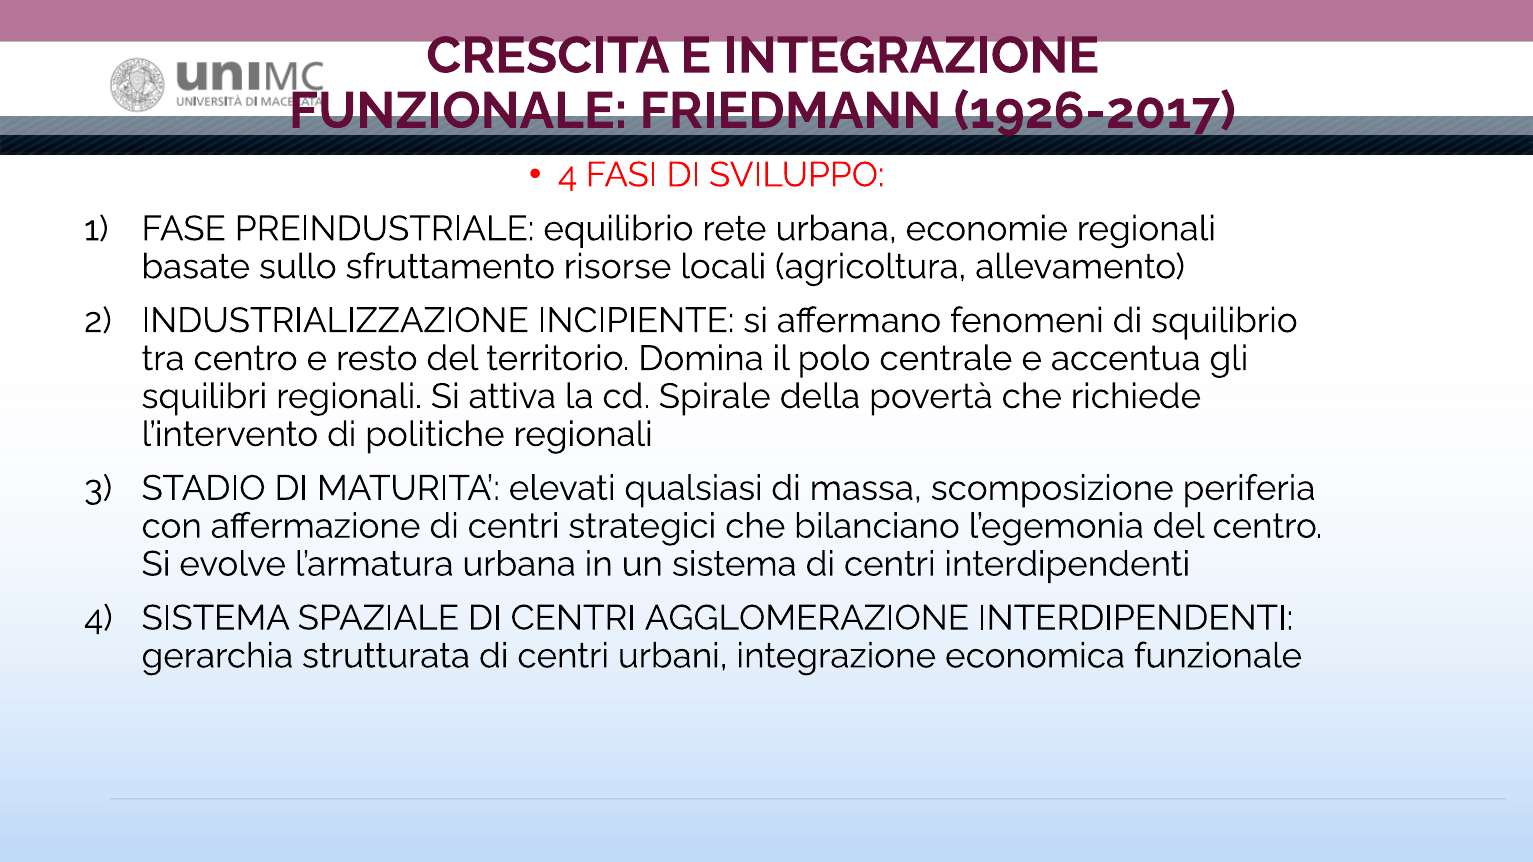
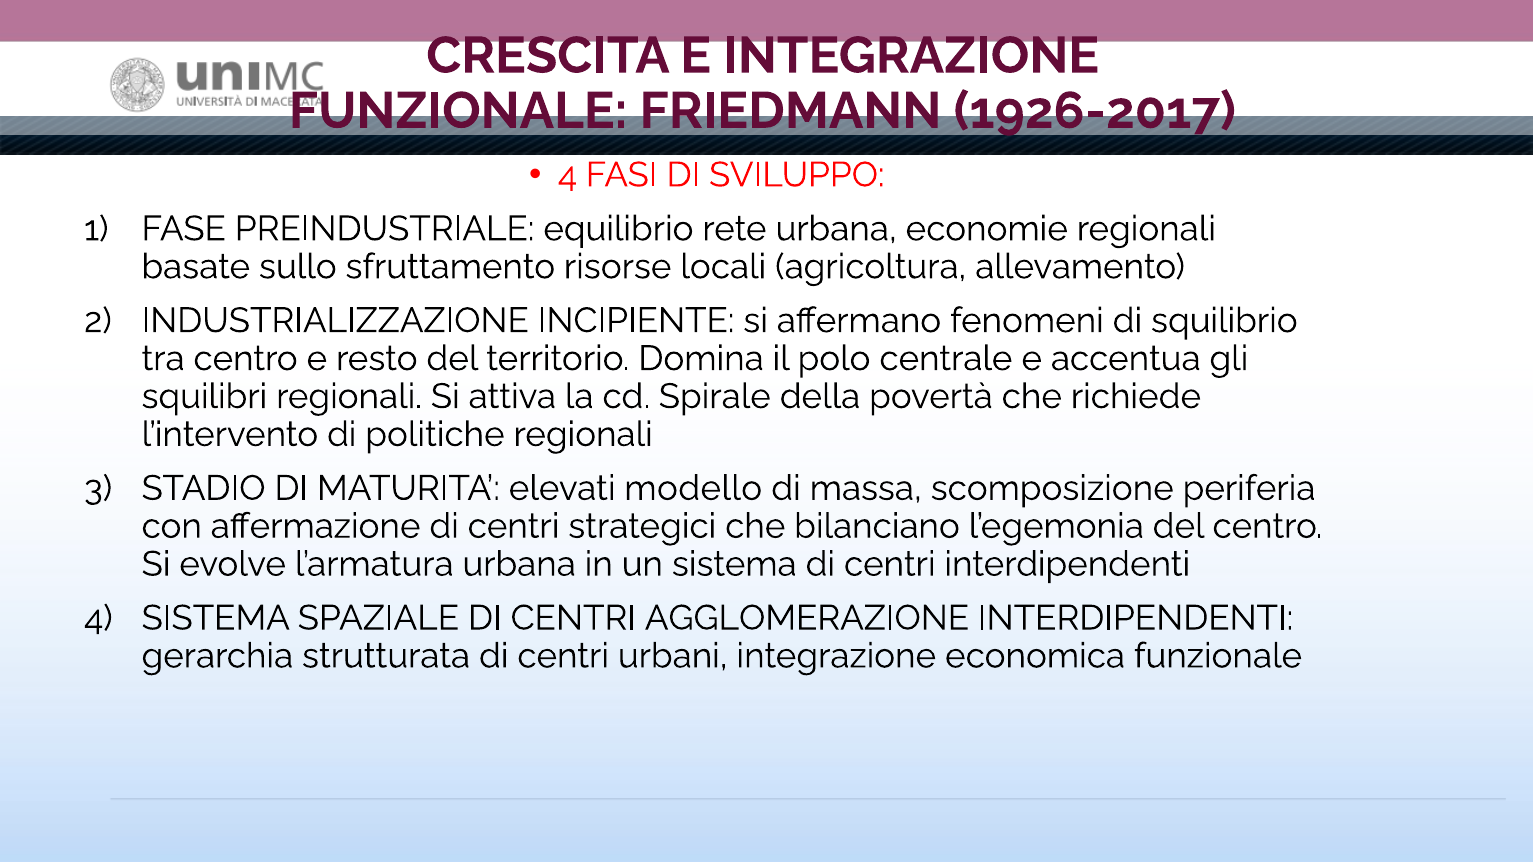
qualsiasi: qualsiasi -> modello (693, 488)
